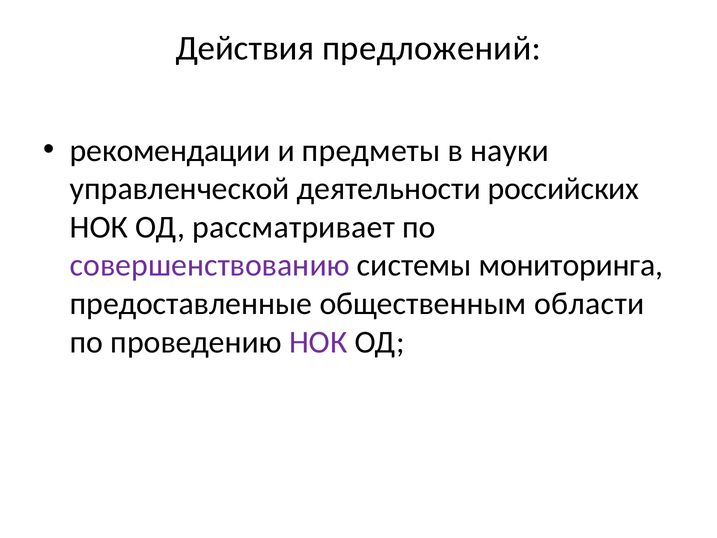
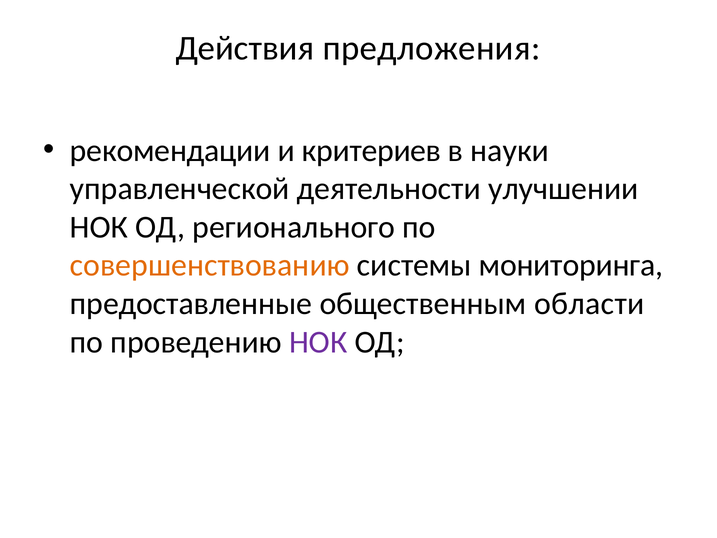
предложений: предложений -> предложения (431, 48)
предметы: предметы -> критериев (372, 150)
российских: российских -> улучшении (563, 189)
рассматривает: рассматривает -> регионального (294, 227)
совершенствованию colour: purple -> orange (210, 265)
